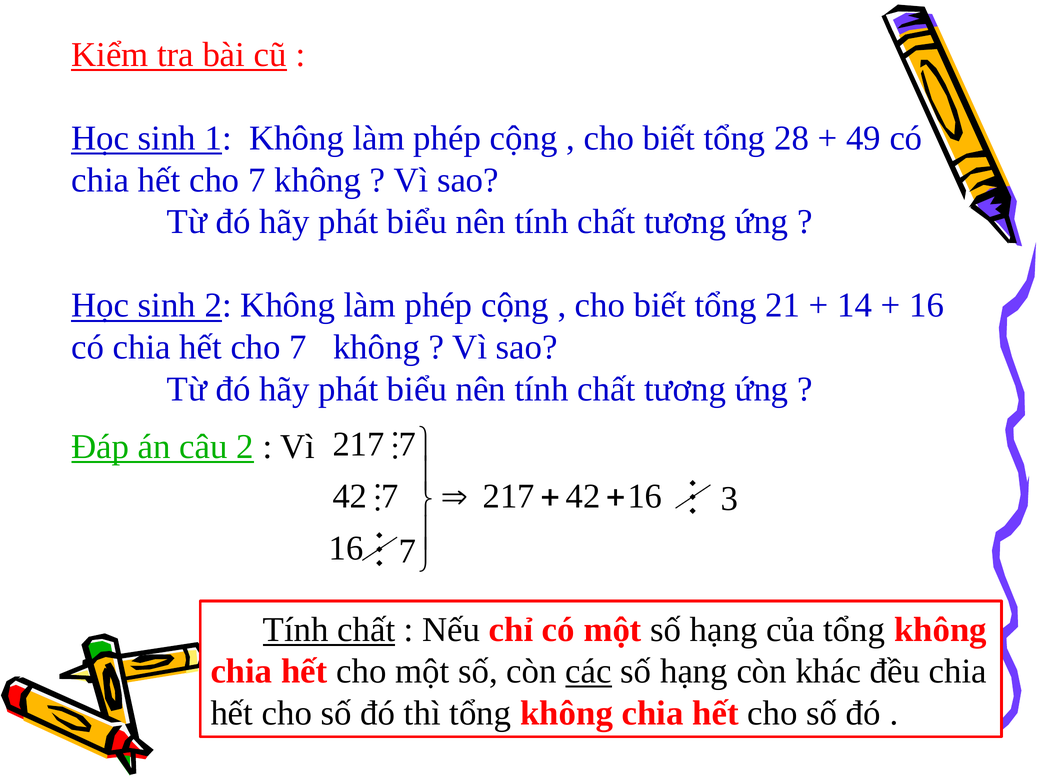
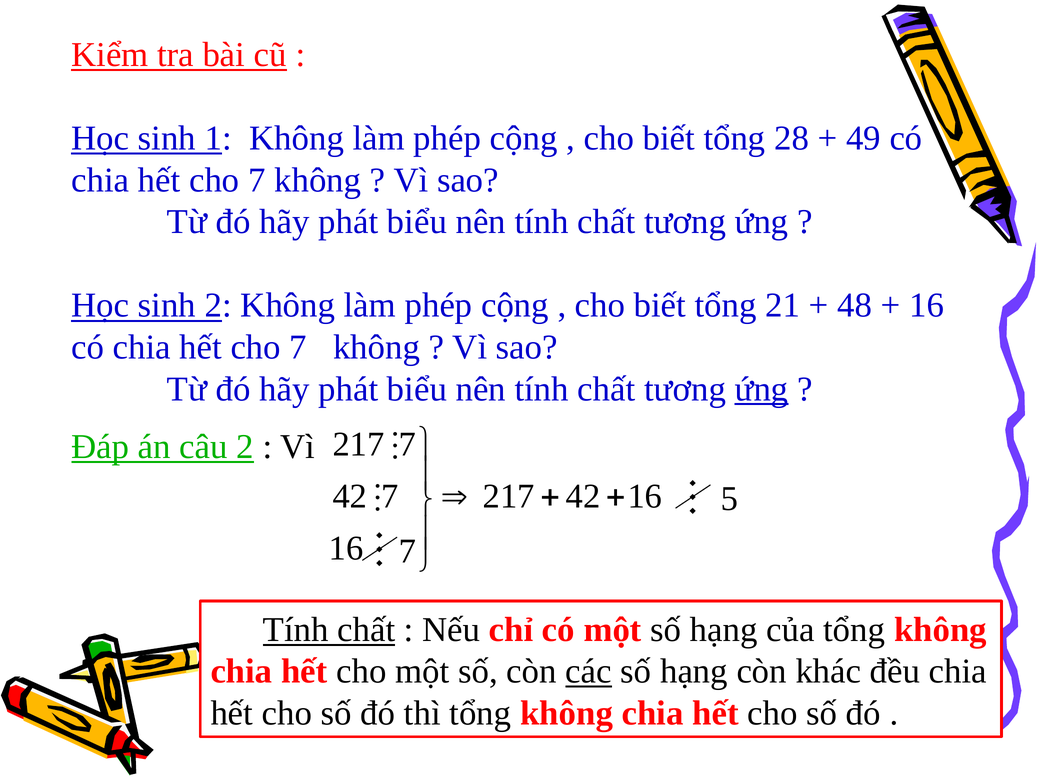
14: 14 -> 48 (855, 305)
ứng underline: none -> present (762, 389)
3: 3 -> 5 (730, 499)
